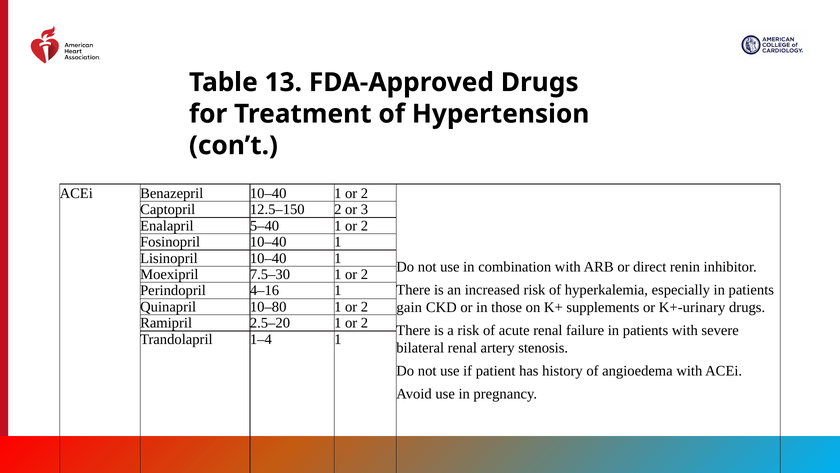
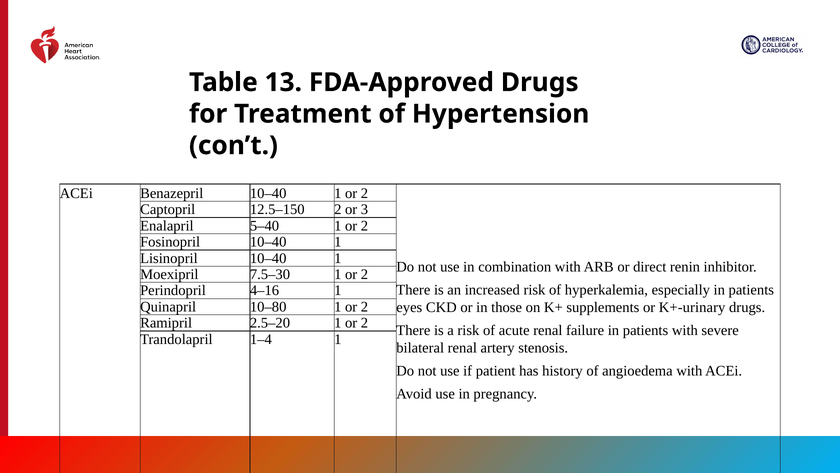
gain: gain -> eyes (409, 307)
